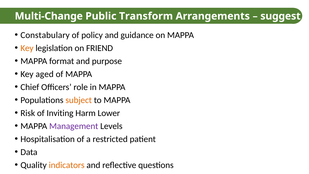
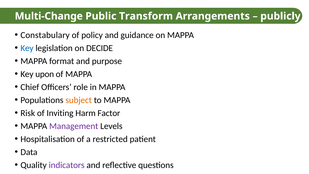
suggest: suggest -> publicly (280, 16)
Key colour: orange -> blue (27, 48)
FRIEND: FRIEND -> DECIDE (100, 48)
aged: aged -> upon (45, 74)
Lower: Lower -> Factor (109, 113)
indicators colour: orange -> purple (67, 165)
